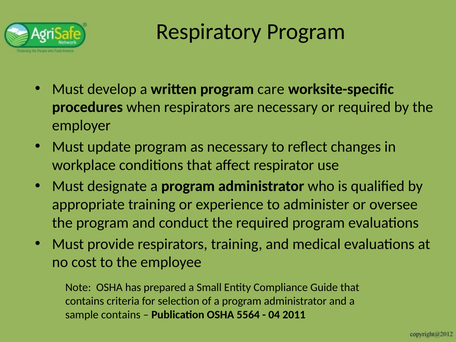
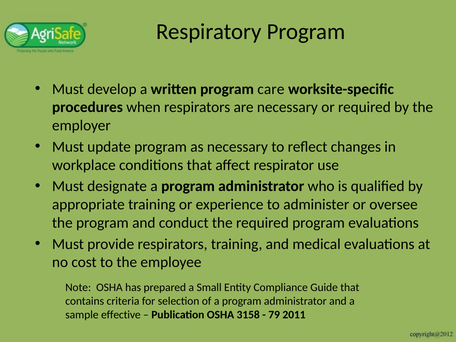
sample contains: contains -> effective (121, 315)
5564: 5564 -> 3158 (248, 315)
04: 04 -> 79 (274, 315)
